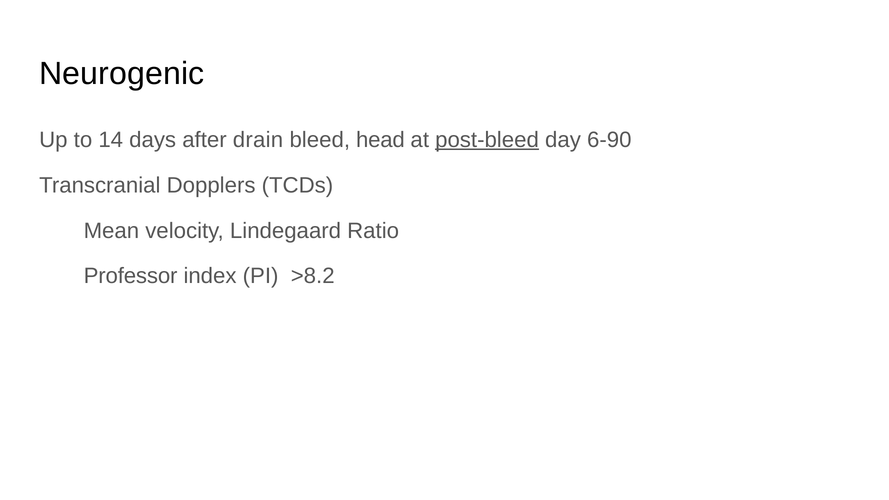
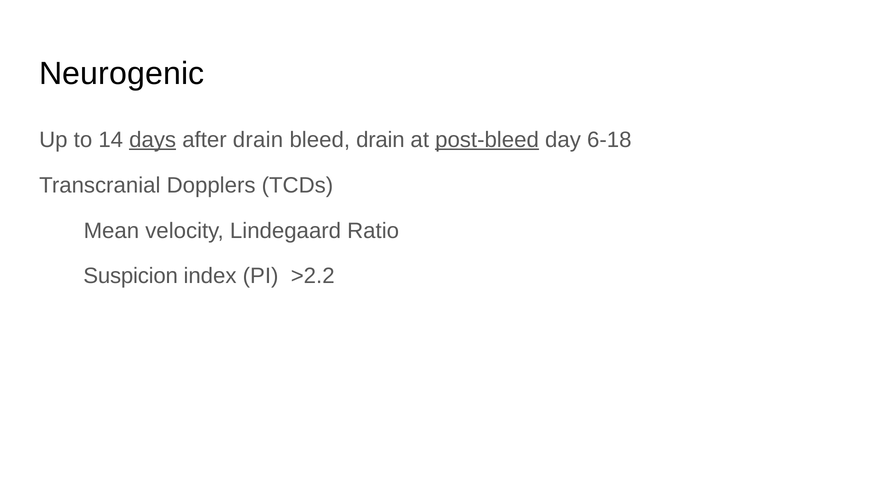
days underline: none -> present (153, 140)
bleed head: head -> drain (380, 140)
6-90: 6-90 -> 6-18 (609, 140)
Professor: Professor -> Suspicion (131, 276)
>8.2: >8.2 -> >2.2 (313, 276)
